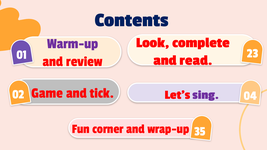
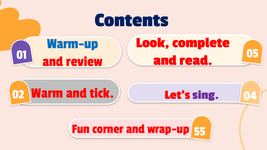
Warm-up colour: purple -> blue (73, 43)
23: 23 -> 05 (253, 53)
Game: Game -> Warm (47, 93)
35: 35 -> 55 (200, 131)
